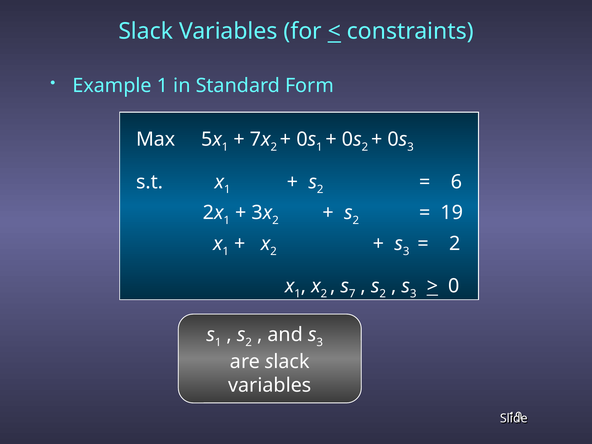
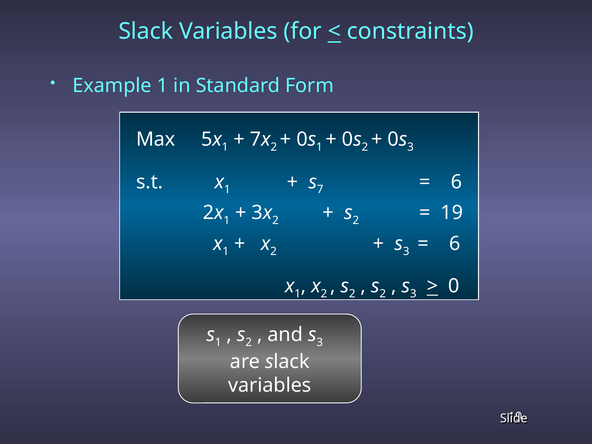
2: 2 -> 7 (320, 190)
2: 2 -> 6 (455, 244)
7: 7 -> 2 (352, 294)
